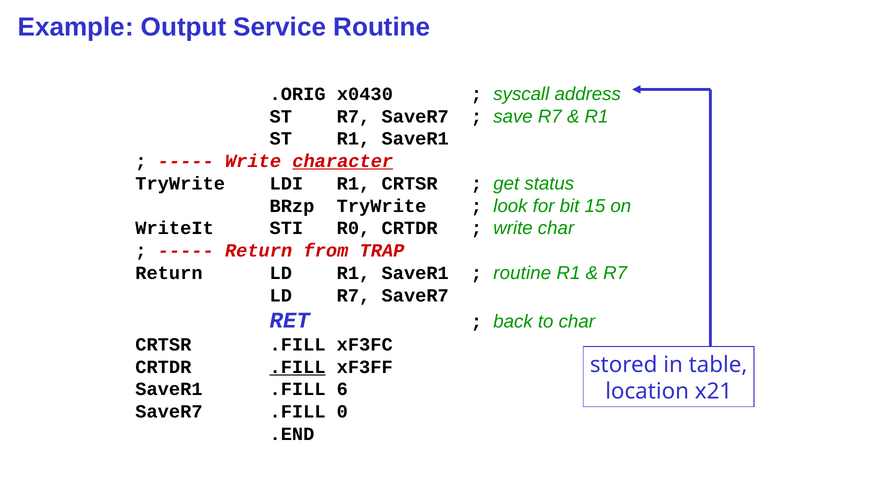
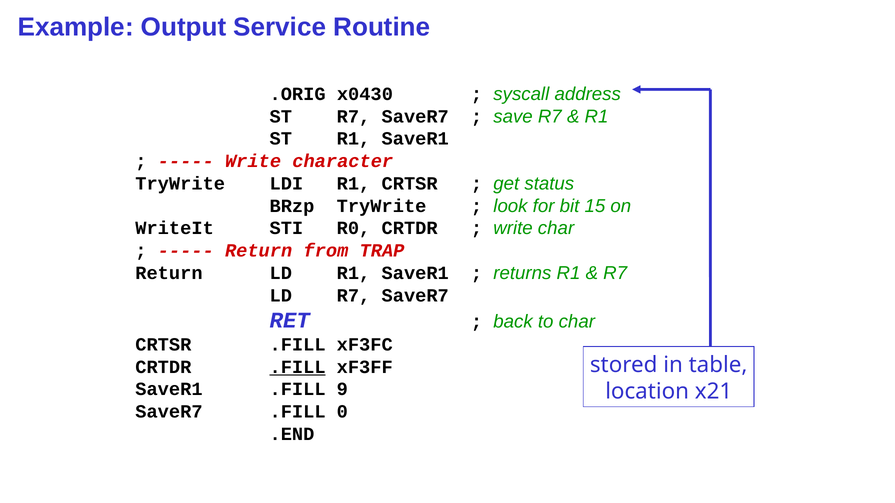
character underline: present -> none (343, 161)
routine: routine -> returns (522, 273)
6: 6 -> 9 (342, 390)
